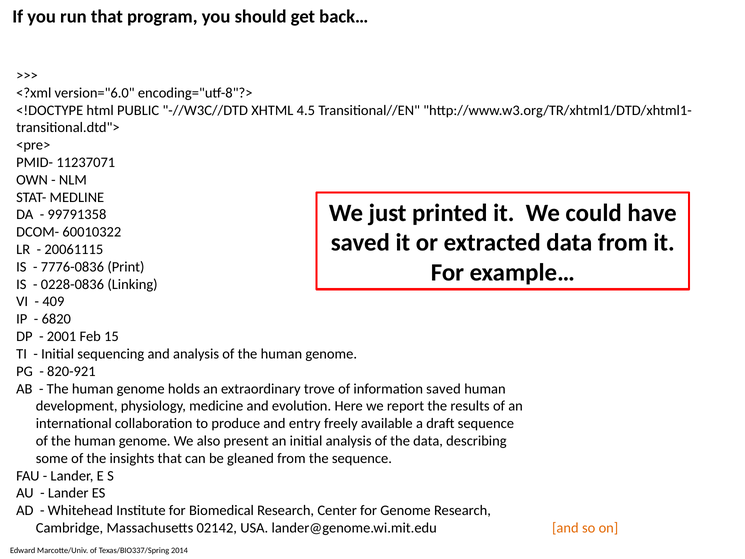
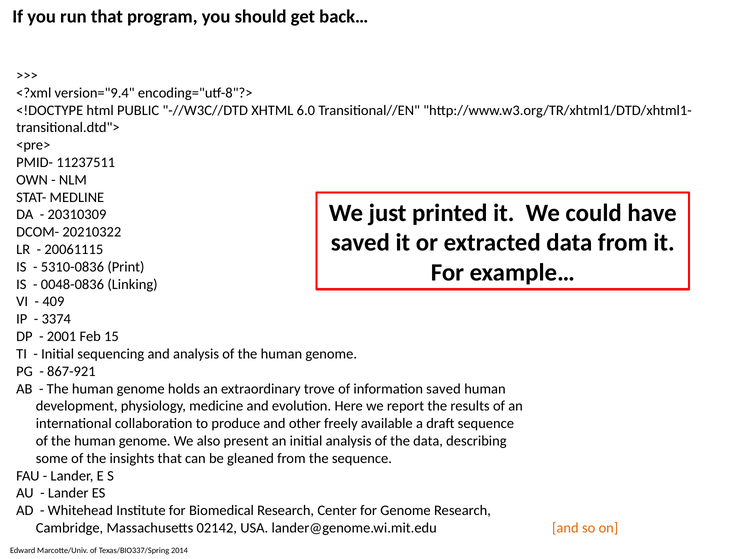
version="6.0: version="6.0 -> version="9.4 (95, 93)
4.5: 4.5 -> 6.0 (306, 110)
11237071: 11237071 -> 11237511 (86, 162)
99791358: 99791358 -> 20310309 (77, 215)
60010322: 60010322 -> 20210322 (92, 232)
7776-0836: 7776-0836 -> 5310-0836 (72, 267)
0228-0836: 0228-0836 -> 0048-0836 (72, 284)
6820: 6820 -> 3374 (56, 319)
820-921: 820-921 -> 867-921 (71, 371)
entry: entry -> other (305, 423)
